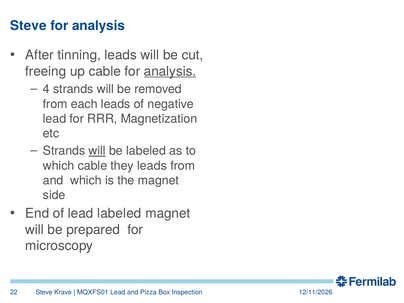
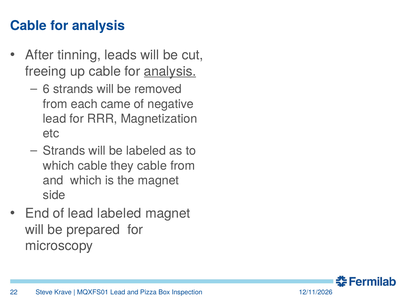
Steve: Steve -> Cable (28, 26)
4: 4 -> 6 (46, 89)
each leads: leads -> came (116, 104)
will underline: present -> none (97, 151)
they leads: leads -> cable (152, 166)
